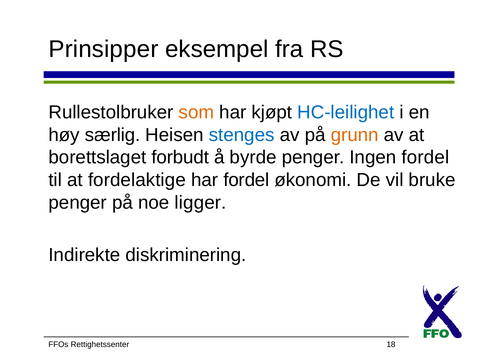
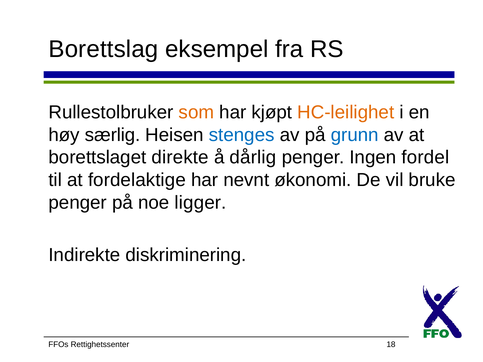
Prinsipper: Prinsipper -> Borettslag (103, 49)
HC-leilighet colour: blue -> orange (346, 112)
grunn colour: orange -> blue (355, 135)
forbudt: forbudt -> direkte (180, 158)
byrde: byrde -> dårlig (253, 158)
har fordel: fordel -> nevnt (246, 180)
